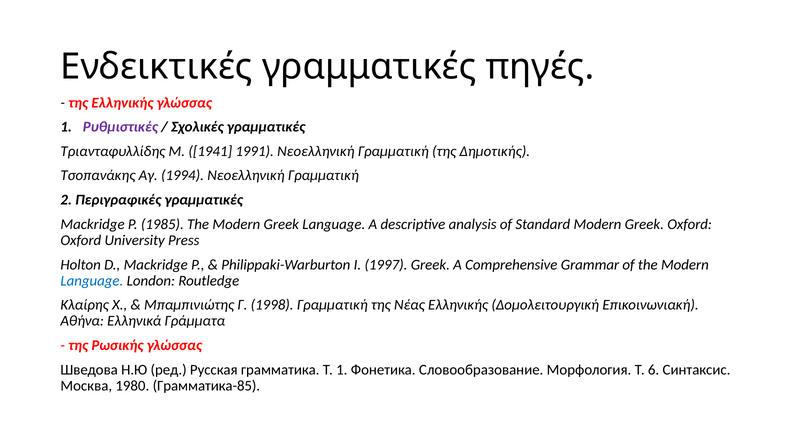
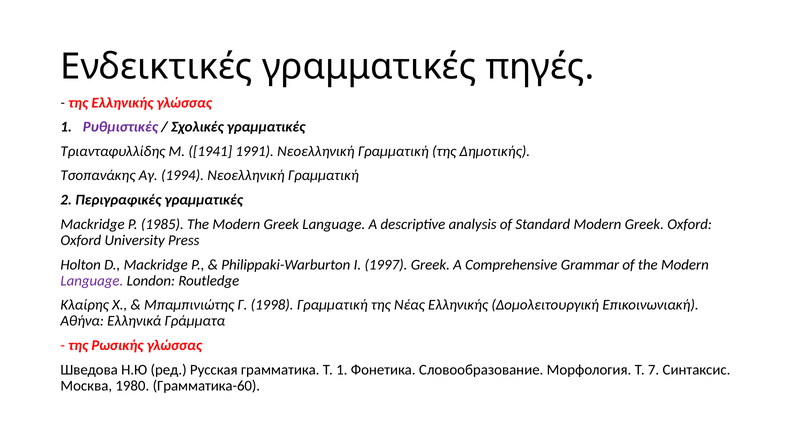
Language colour: blue -> purple (92, 281)
6: 6 -> 7 (654, 370)
Грамматика-85: Грамматика-85 -> Грамматика-60 (206, 386)
